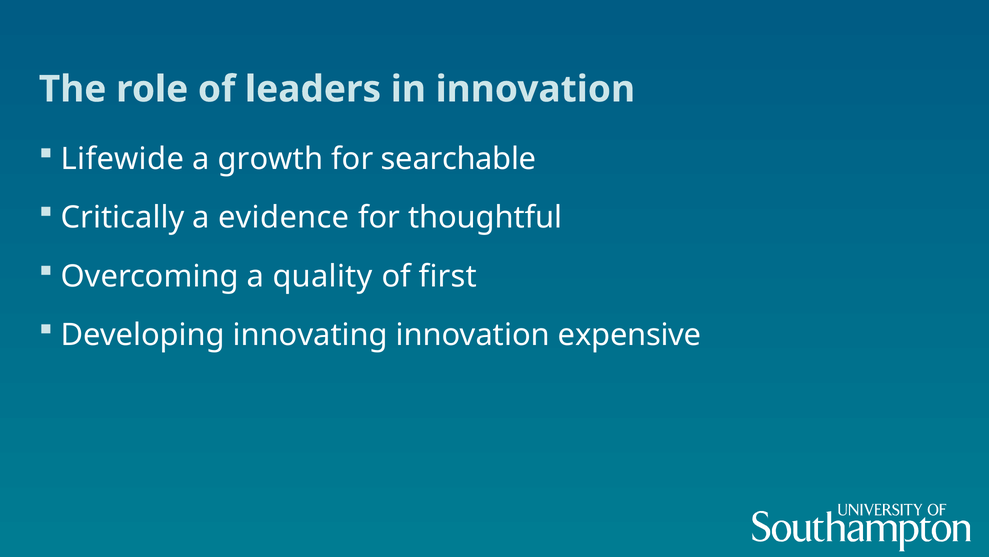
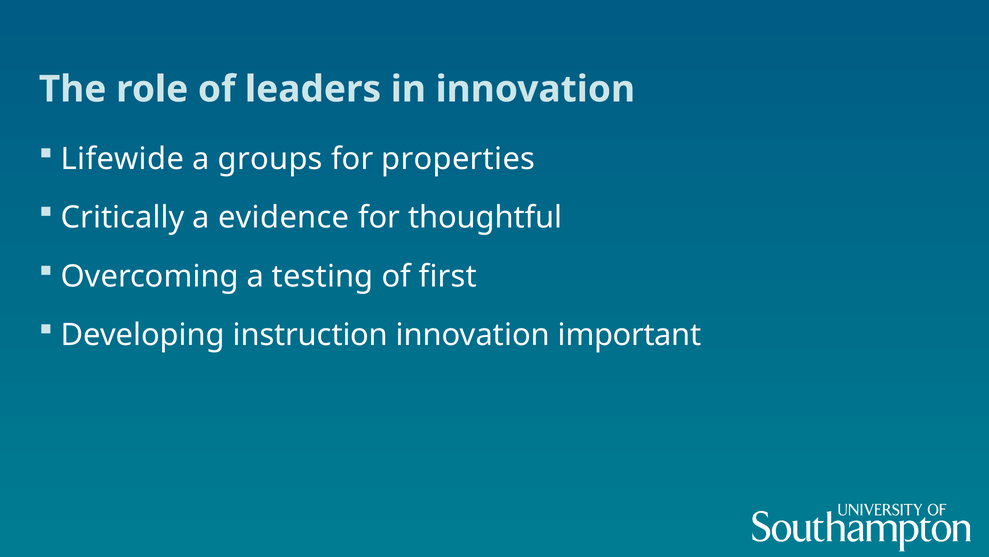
growth: growth -> groups (270, 159)
searchable: searchable -> properties (458, 159)
quality: quality -> testing (323, 276)
innovating: innovating -> instruction (310, 335)
expensive: expensive -> important (630, 335)
